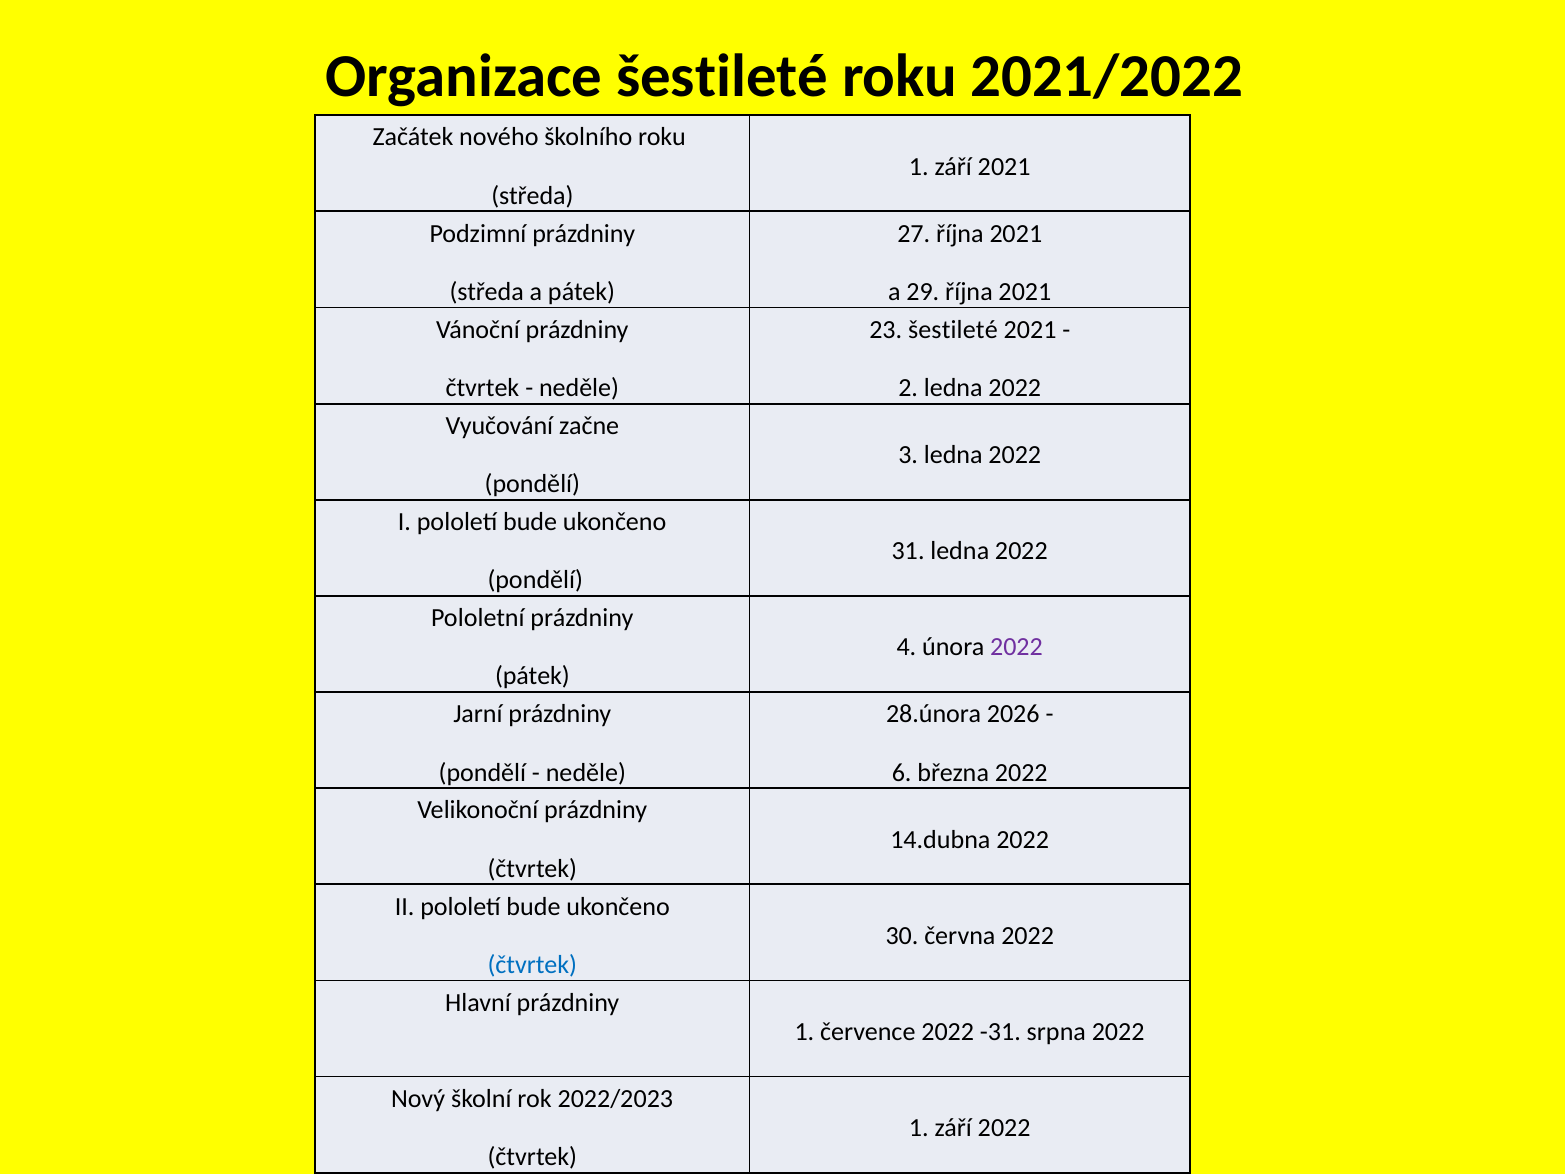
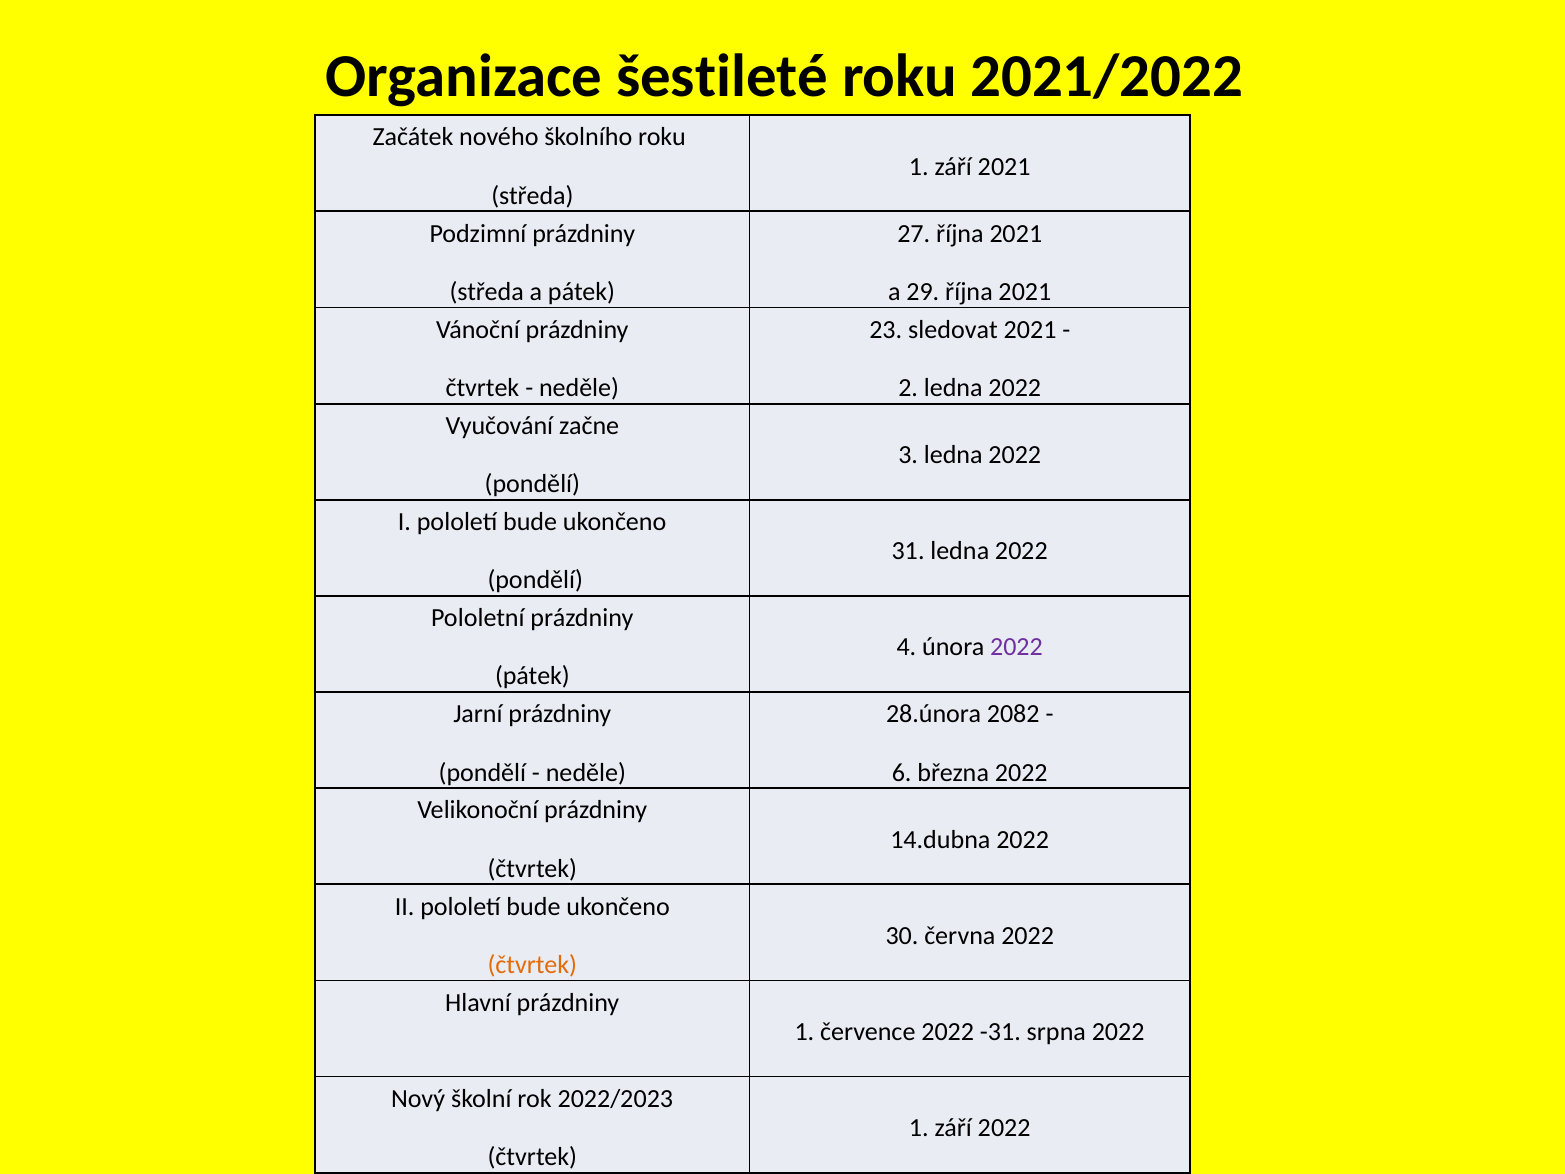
23 šestileté: šestileté -> sledovat (953, 330)
2026: 2026 -> 2082 (1013, 714)
čtvrtek colour: blue -> orange (532, 965)
